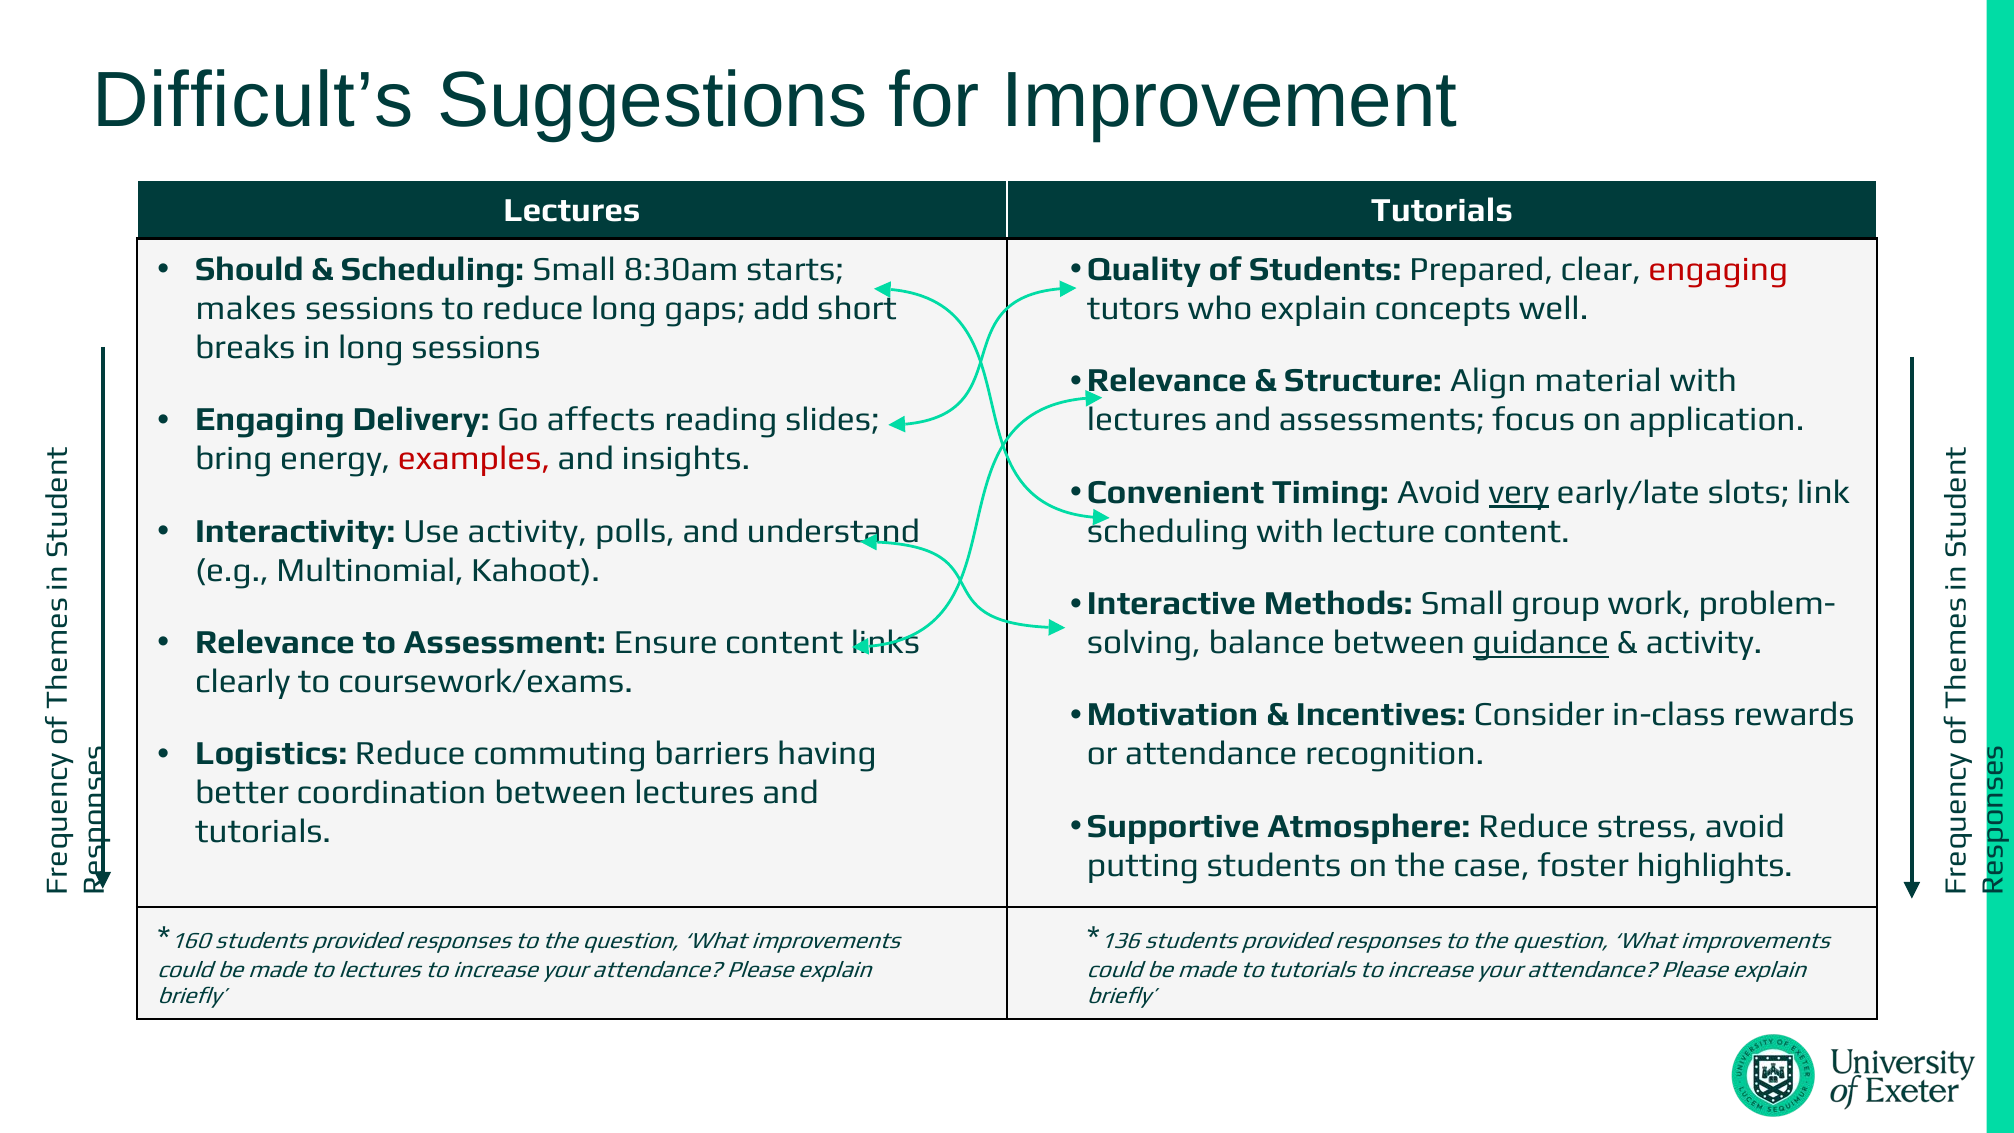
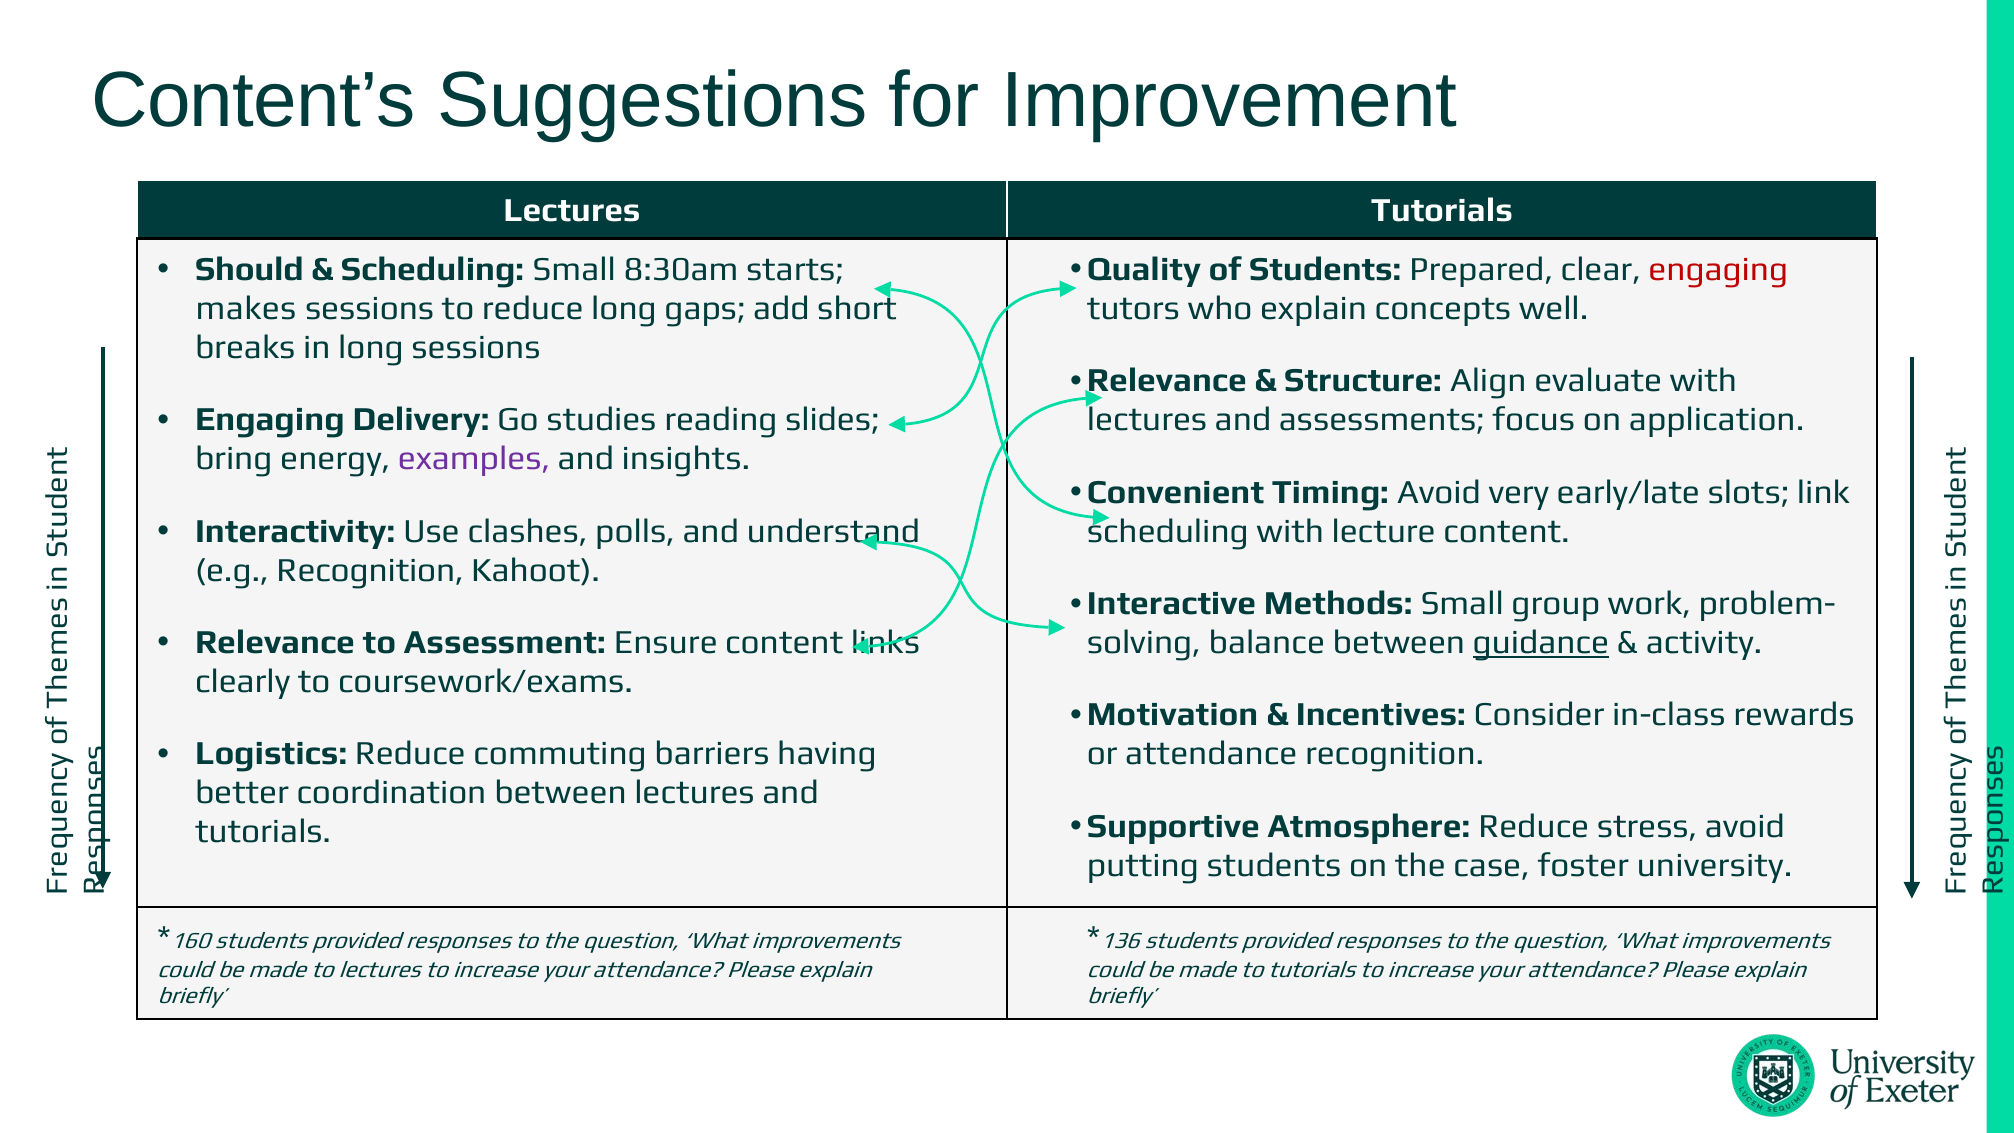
Difficult’s: Difficult’s -> Content’s (254, 101)
material: material -> evaluate (1598, 381)
affects: affects -> studies (601, 420)
examples colour: red -> purple (474, 458)
very underline: present -> none (1519, 492)
Use activity: activity -> clashes (527, 531)
e.g Multinomial: Multinomial -> Recognition (370, 570)
highlights: highlights -> university (1714, 865)
